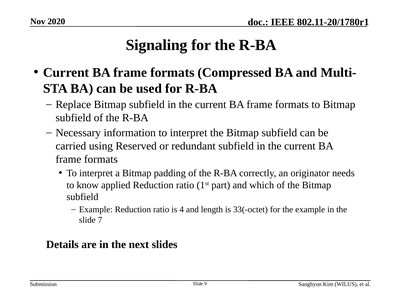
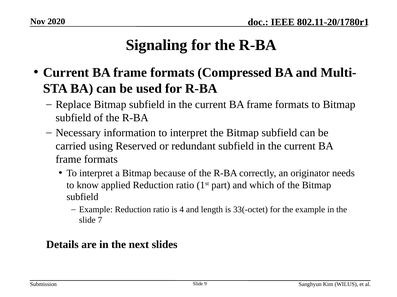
padding: padding -> because (170, 174)
